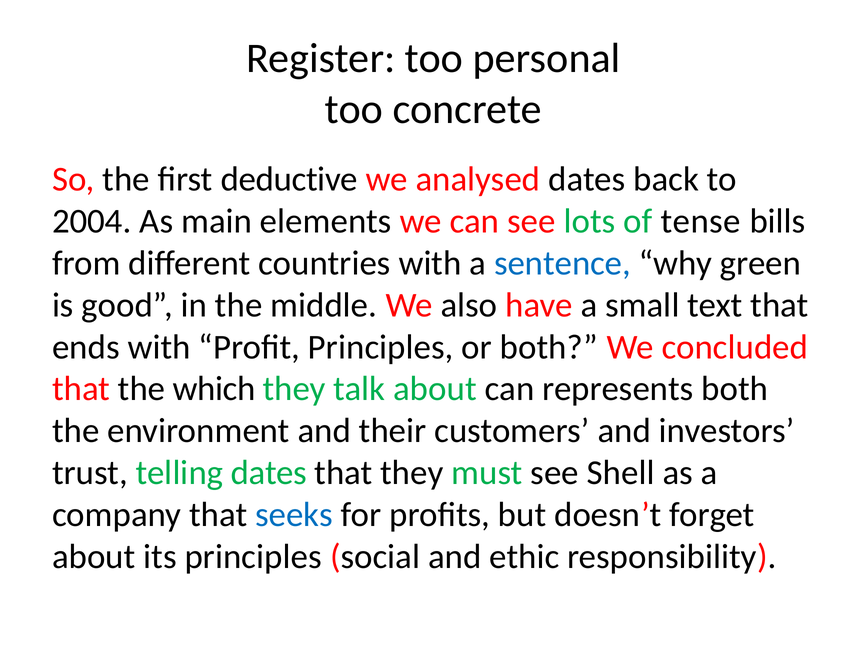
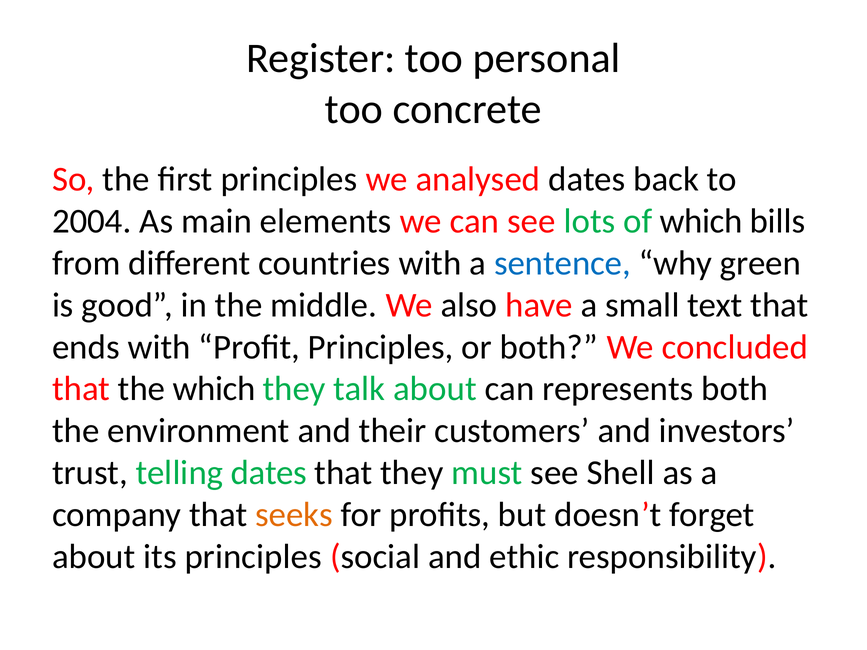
first deductive: deductive -> principles (289, 179)
of tense: tense -> which (701, 221)
seeks colour: blue -> orange (294, 515)
